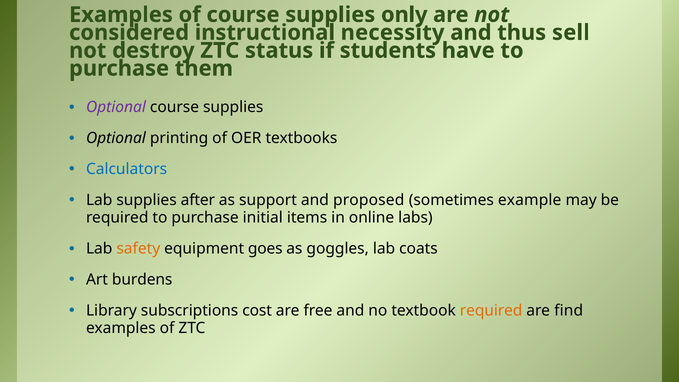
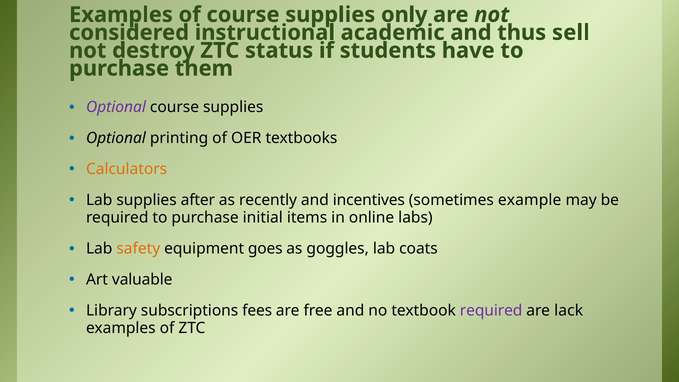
necessity: necessity -> academic (393, 33)
Calculators colour: blue -> orange (127, 169)
support: support -> recently (268, 200)
proposed: proposed -> incentives (369, 200)
burdens: burdens -> valuable (142, 280)
cost: cost -> fees (257, 311)
required colour: orange -> purple (491, 311)
find: find -> lack (569, 311)
